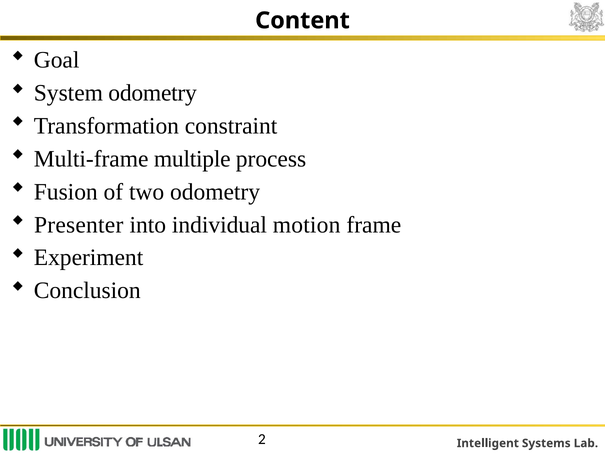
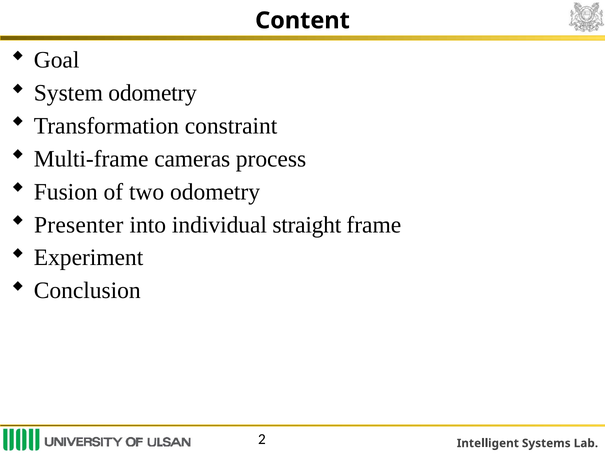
multiple: multiple -> cameras (192, 159)
motion: motion -> straight (307, 225)
